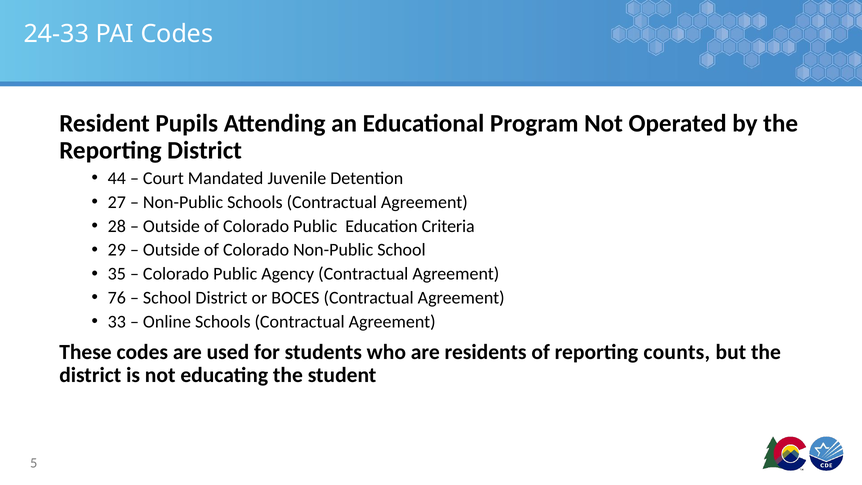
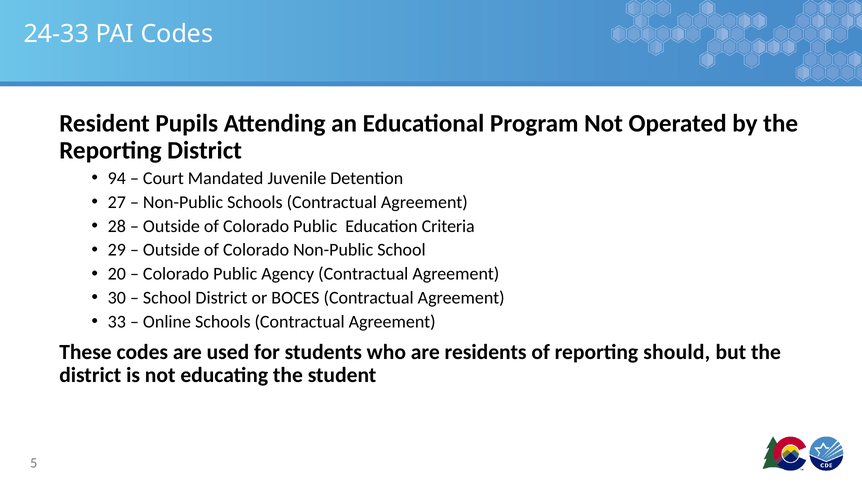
44: 44 -> 94 (117, 178)
35: 35 -> 20 (117, 274)
76: 76 -> 30 (117, 298)
counts: counts -> should (677, 352)
